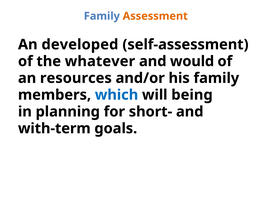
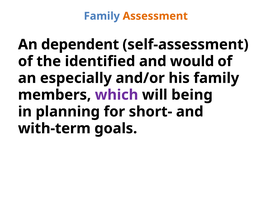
developed: developed -> dependent (80, 45)
whatever: whatever -> identified (100, 61)
resources: resources -> especially (76, 78)
which colour: blue -> purple (117, 95)
